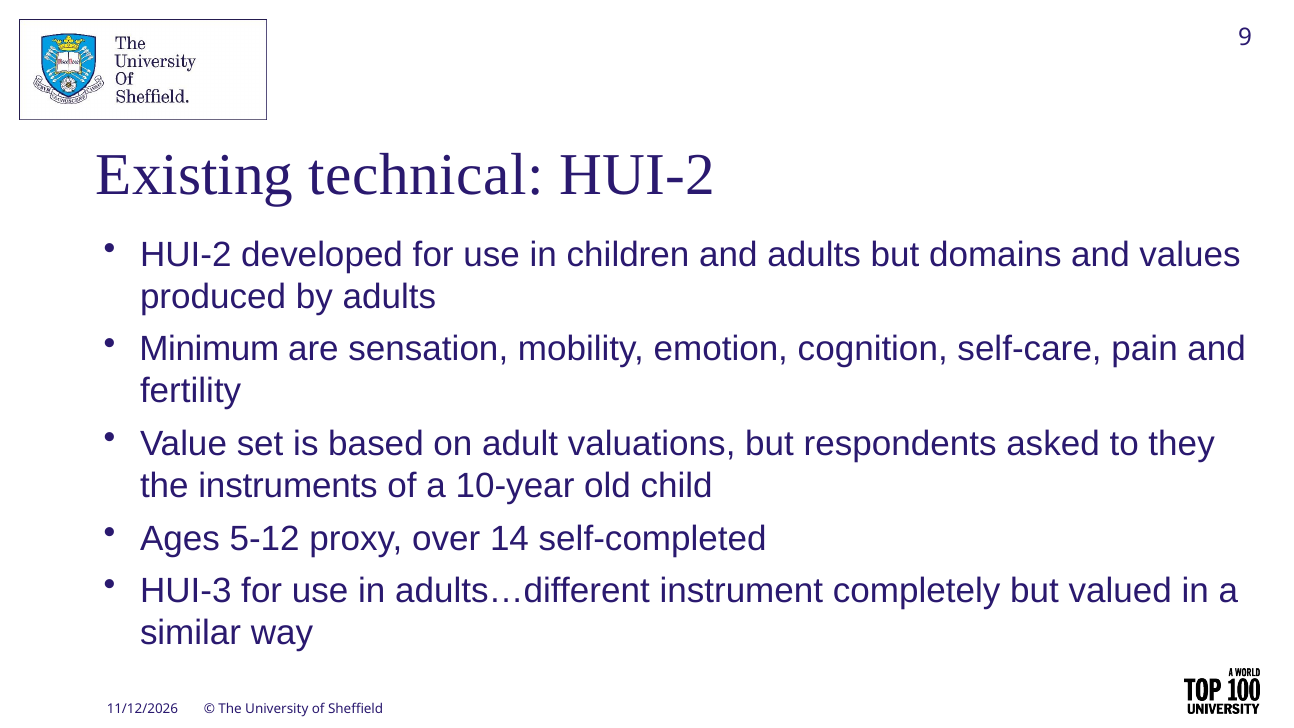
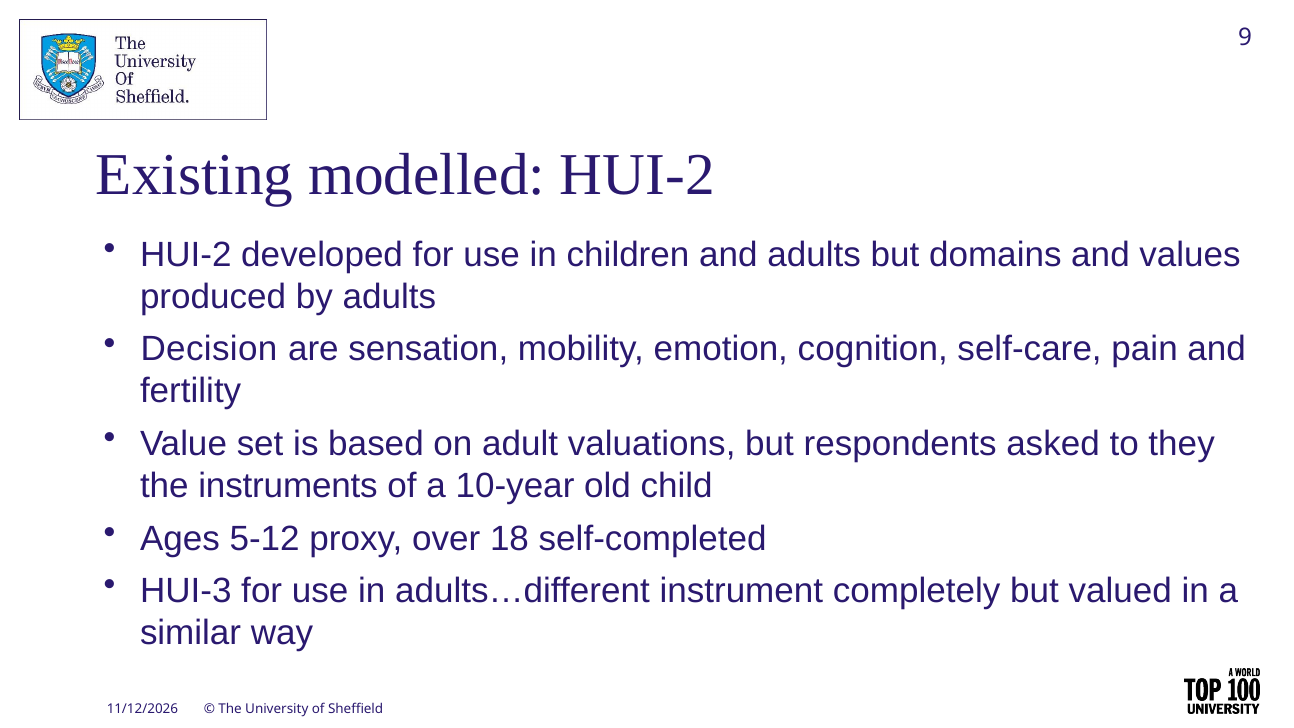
technical: technical -> modelled (427, 175)
Minimum: Minimum -> Decision (209, 349)
14: 14 -> 18 (509, 538)
